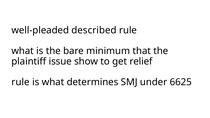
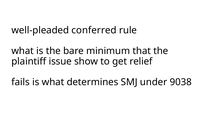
described: described -> conferred (94, 30)
rule: rule -> fails (21, 82)
6625: 6625 -> 9038 (181, 82)
